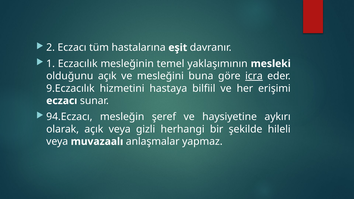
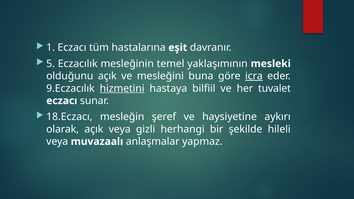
2: 2 -> 1 (51, 48)
1: 1 -> 5 (51, 64)
hizmetini underline: none -> present (122, 88)
erişimi: erişimi -> tuvalet (274, 88)
94.Eczacı: 94.Eczacı -> 18.Eczacı (69, 117)
